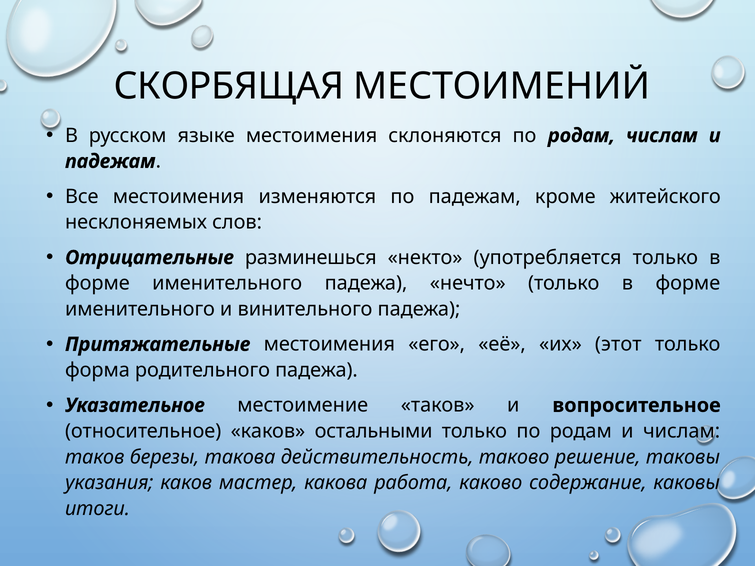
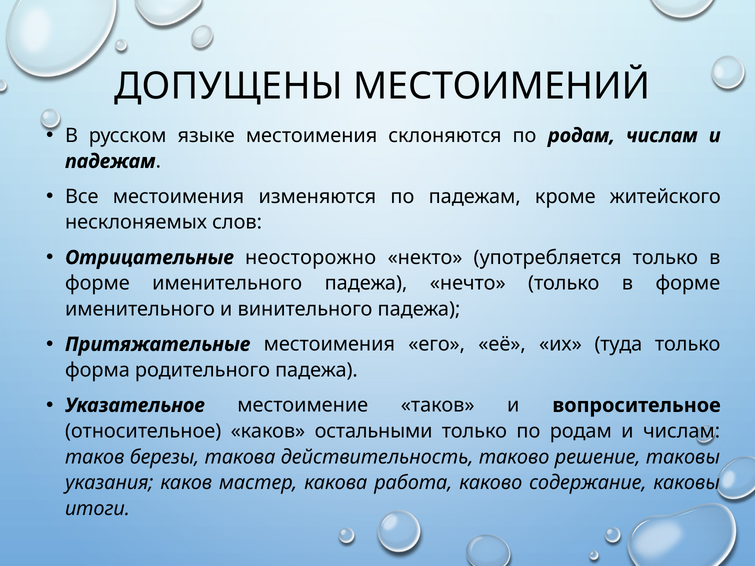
СКОРБЯЩАЯ: СКОРБЯЩАЯ -> ДОПУЩЕНЫ (229, 86)
разминешься: разминешься -> неосторожно (311, 258)
этот: этот -> туда (618, 345)
